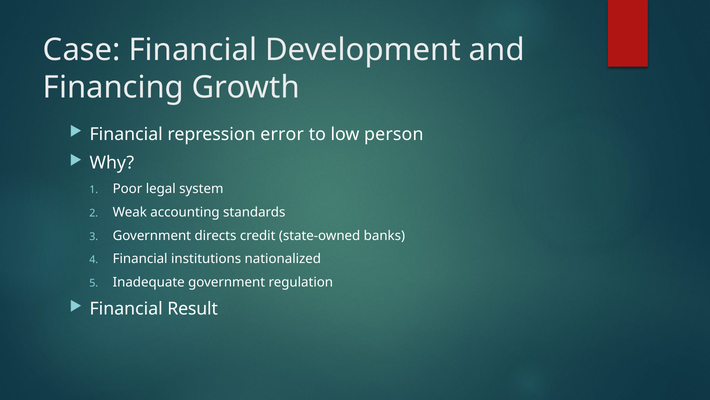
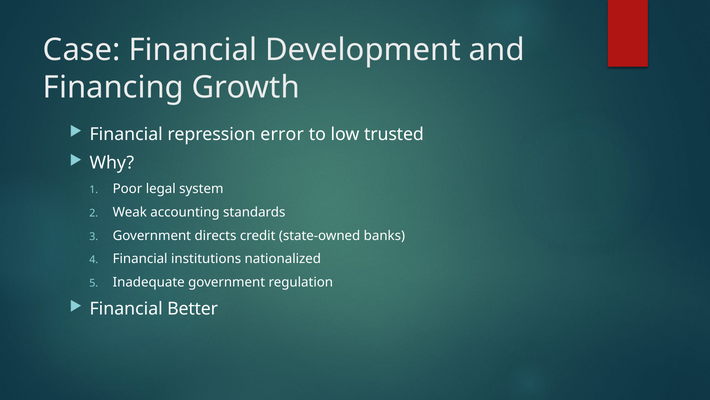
person: person -> trusted (394, 134)
Result: Result -> Better (193, 308)
